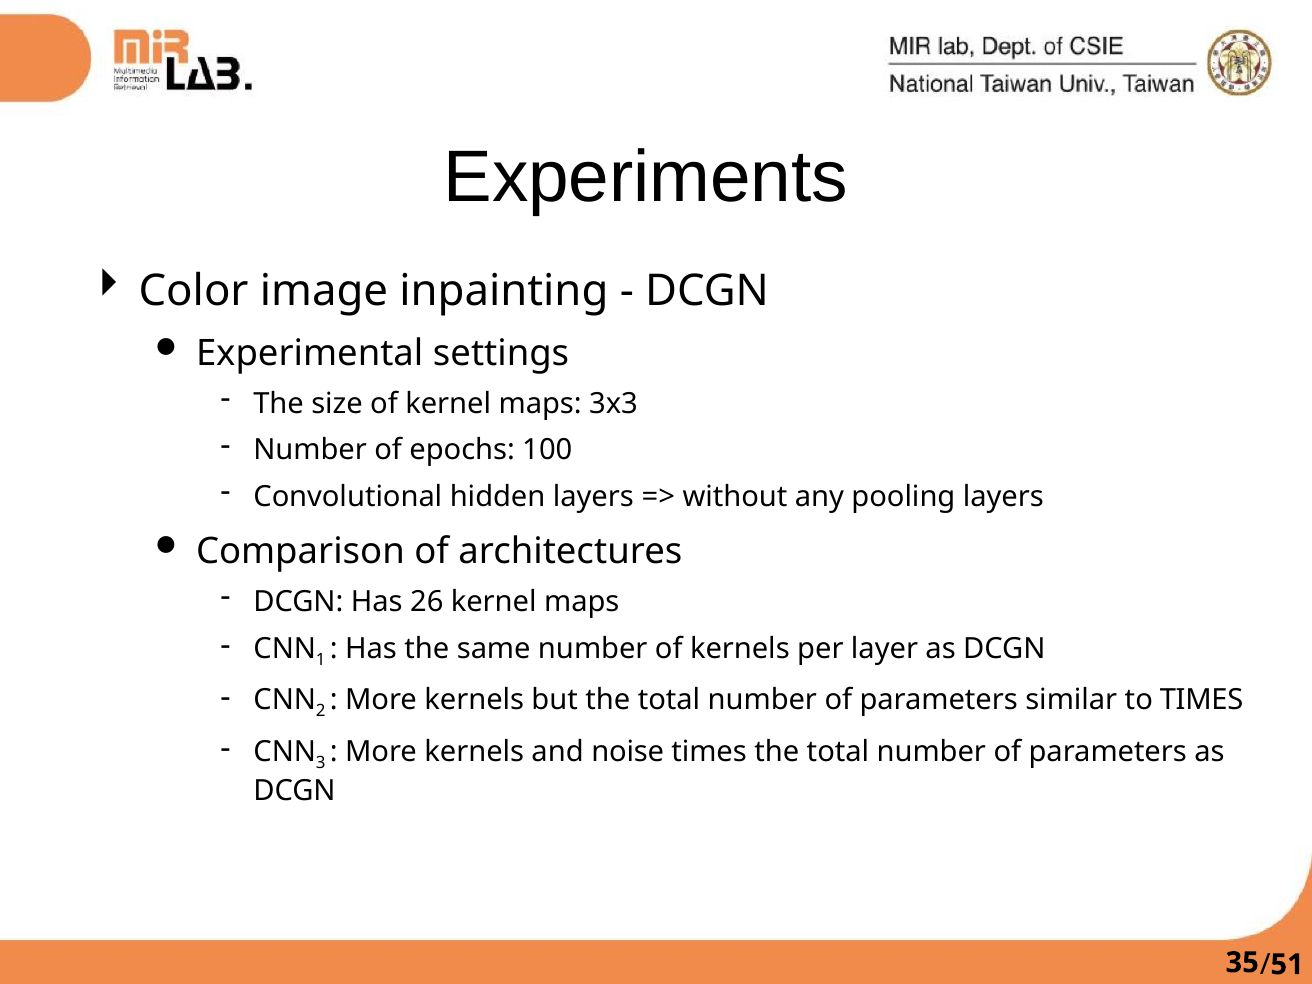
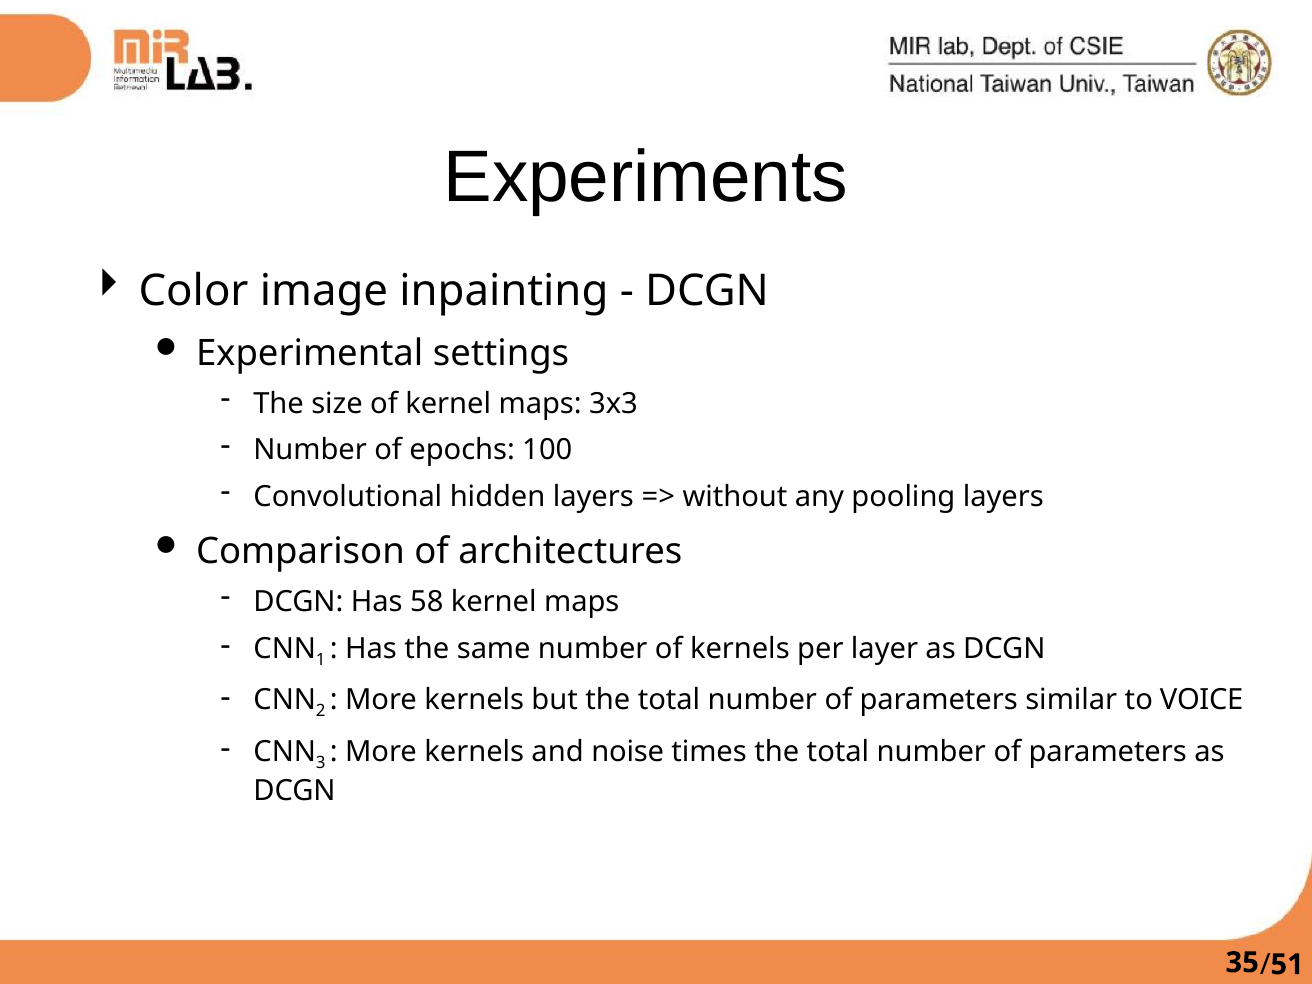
26: 26 -> 58 (427, 602)
to TIMES: TIMES -> VOICE (1202, 700)
